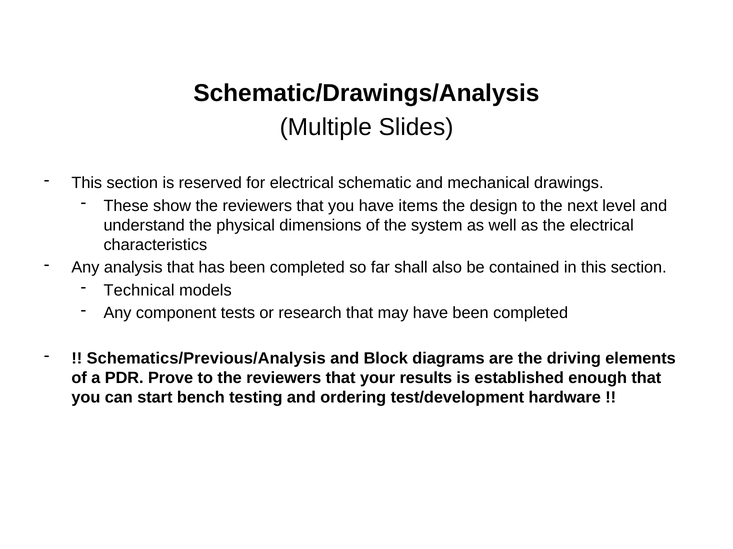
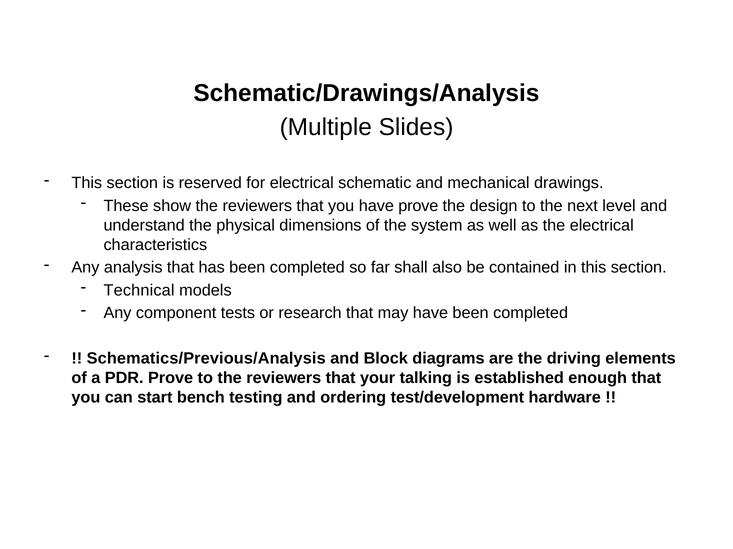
have items: items -> prove (418, 206)
results: results -> talking (426, 379)
